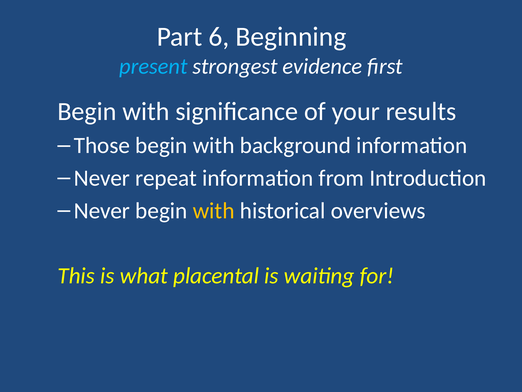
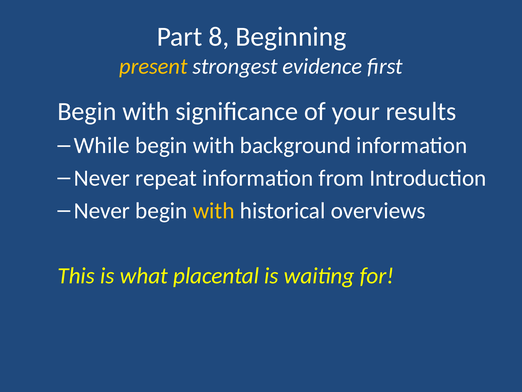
6: 6 -> 8 (219, 37)
present colour: light blue -> yellow (153, 66)
Those: Those -> While (102, 145)
